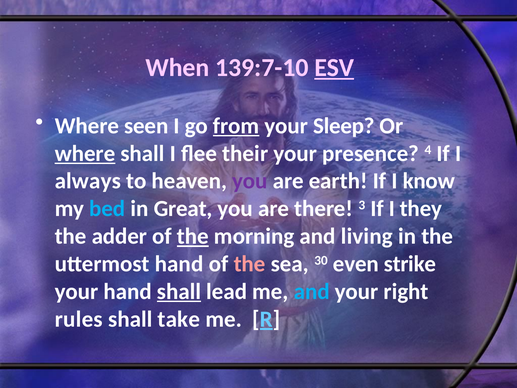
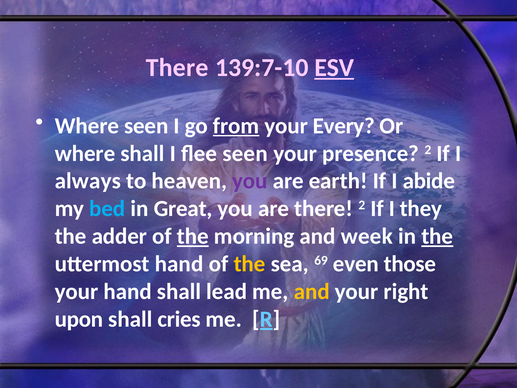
When: When -> There (177, 68)
Sleep: Sleep -> Every (344, 126)
where underline: present -> none (85, 153)
flee their: their -> seen (245, 153)
presence 4: 4 -> 2 (428, 150)
know: know -> abide (429, 181)
there 3: 3 -> 2 (362, 205)
living: living -> week (367, 236)
the underline: none -> present (437, 236)
the colour: pink -> yellow (250, 264)
30: 30 -> 69 (321, 260)
strike: strike -> those (410, 264)
shall underline: present -> none (179, 291)
and colour: light blue -> yellow (312, 291)
rules: rules -> upon (79, 319)
take: take -> cries (179, 319)
